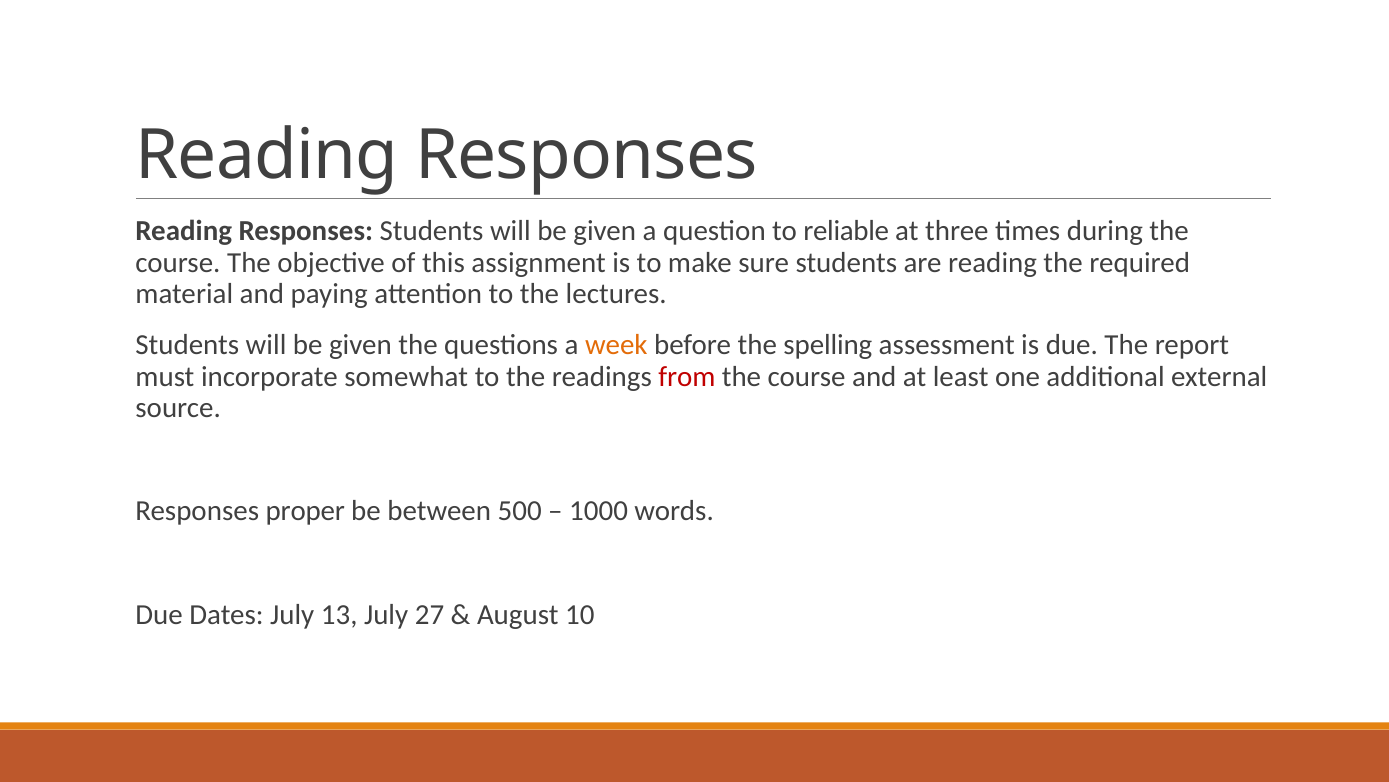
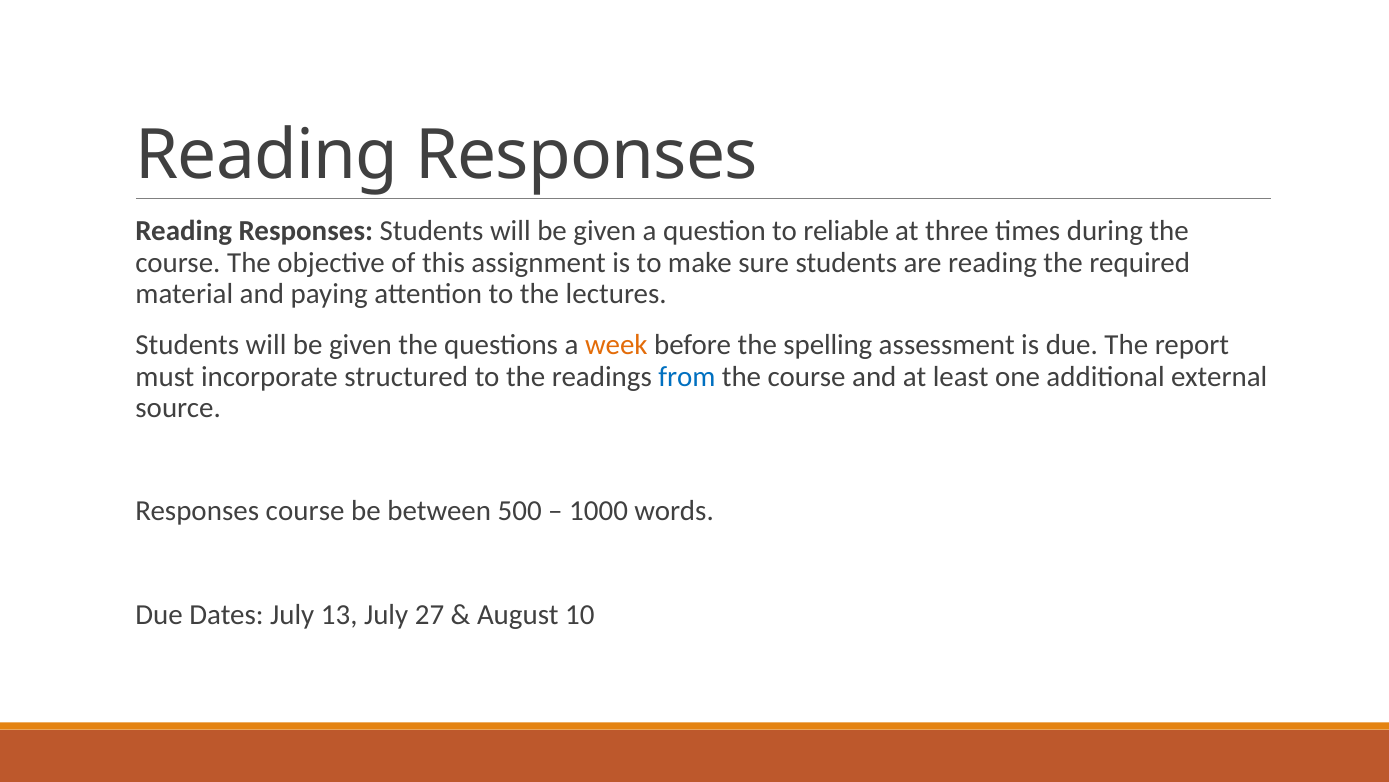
somewhat: somewhat -> structured (406, 376)
from colour: red -> blue (687, 376)
Responses proper: proper -> course (305, 511)
